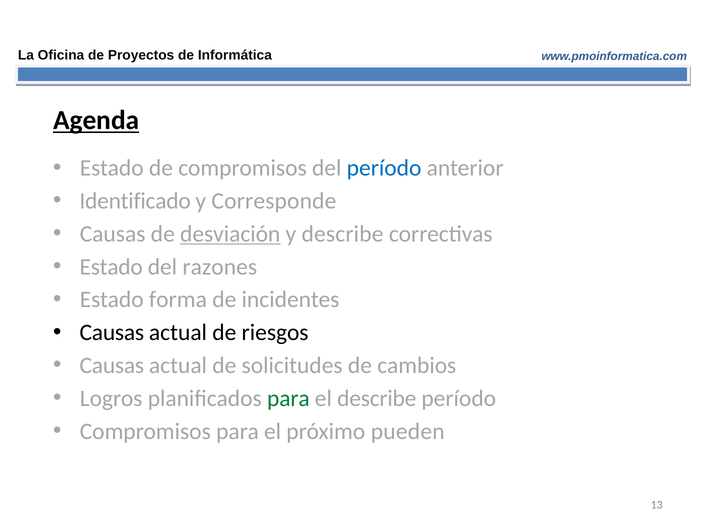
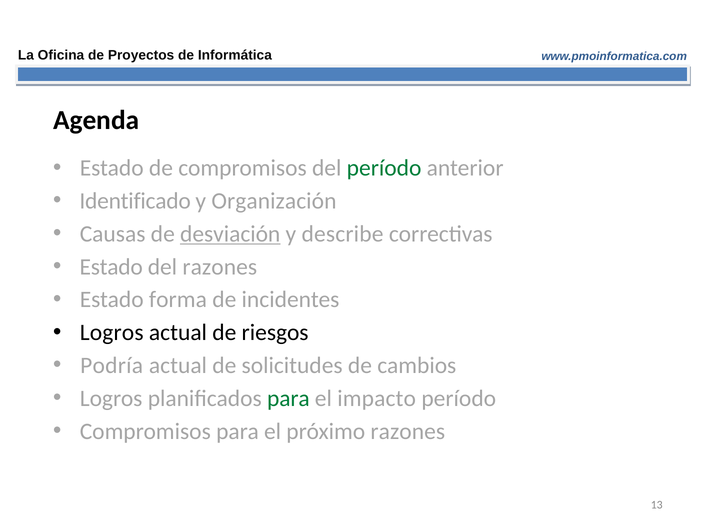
Agenda underline: present -> none (96, 120)
período colour: blue -> green (384, 168)
Corresponde: Corresponde -> Organización (274, 201)
Causas: Causas -> Logros (112, 332)
Causas: Causas -> Podría (112, 365)
el describe: describe -> impacto (377, 398)
próximo pueden: pueden -> razones (408, 431)
